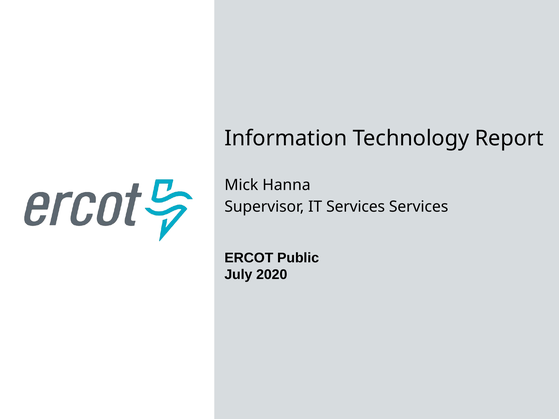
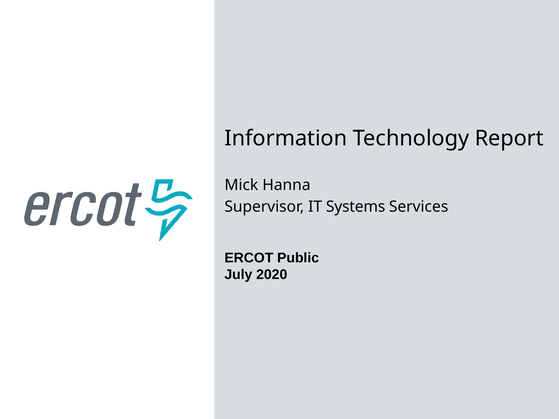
IT Services: Services -> Systems (356, 207)
